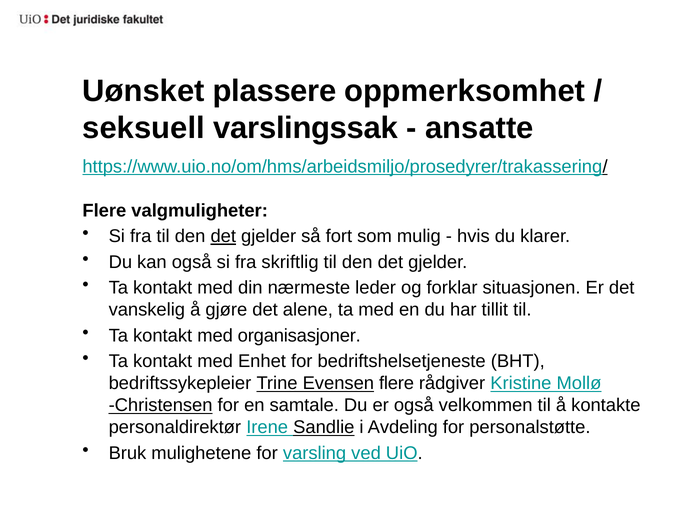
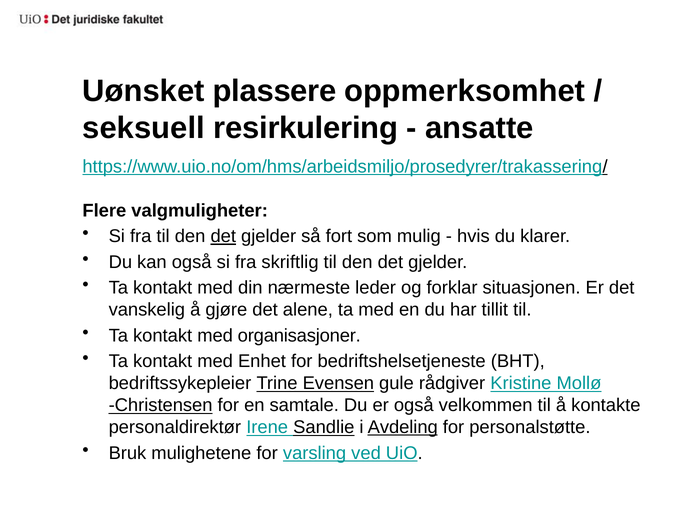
varslingssak: varslingssak -> resirkulering (306, 128)
Evensen flere: flere -> gule (396, 384)
Avdeling underline: none -> present (403, 428)
